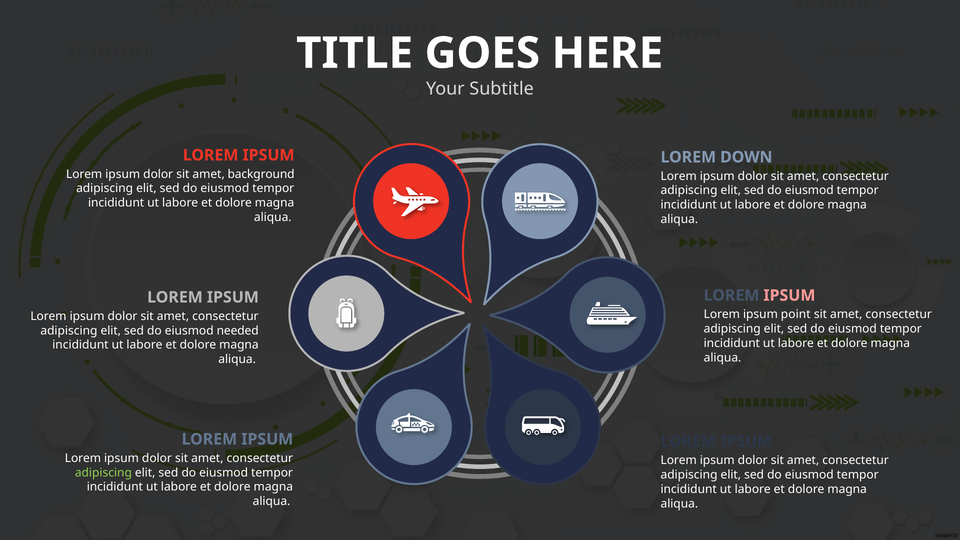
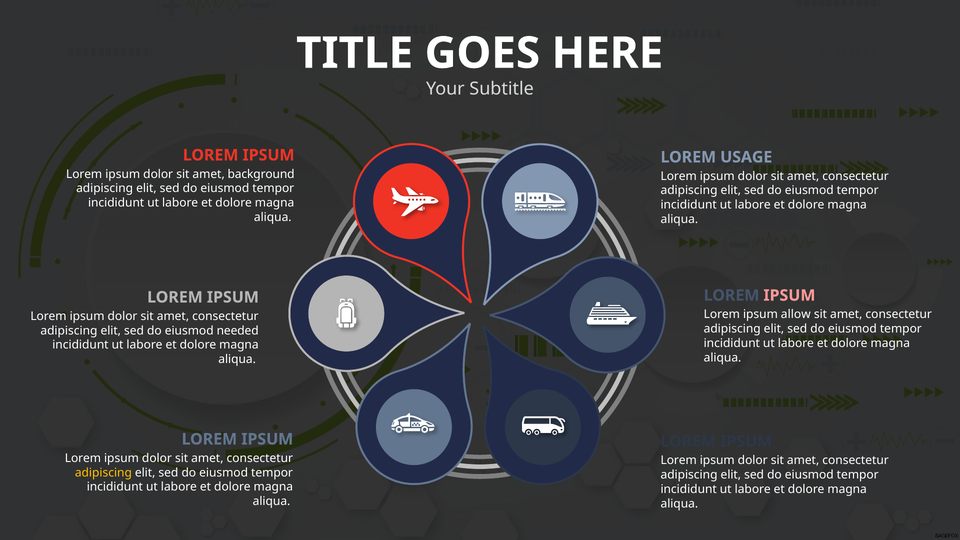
DOWN: DOWN -> USAGE (746, 157)
point: point -> allow (796, 314)
adipiscing colour: light green -> yellow (103, 473)
